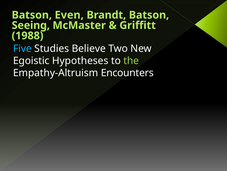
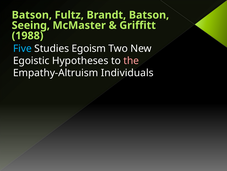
Even: Even -> Fultz (69, 15)
Believe: Believe -> Egoism (89, 48)
the colour: light green -> pink (131, 61)
Encounters: Encounters -> Individuals (127, 73)
